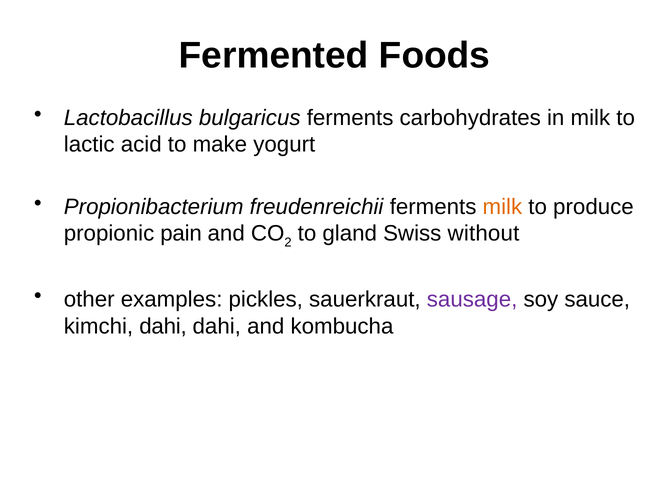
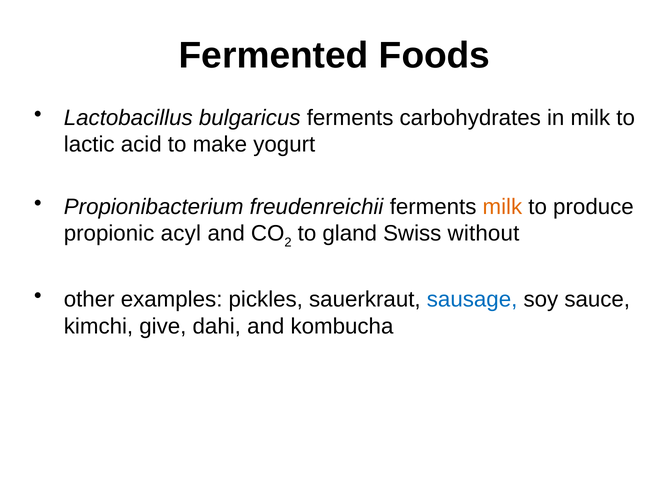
pain: pain -> acyl (181, 234)
sausage colour: purple -> blue (472, 300)
kimchi dahi: dahi -> give (163, 327)
